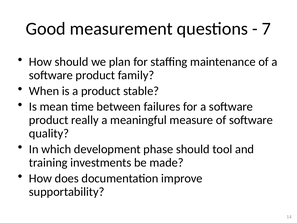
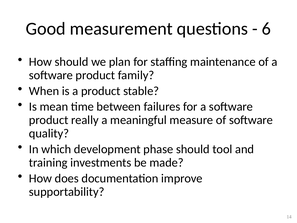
7: 7 -> 6 (266, 29)
